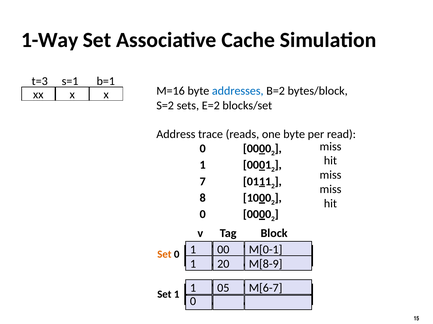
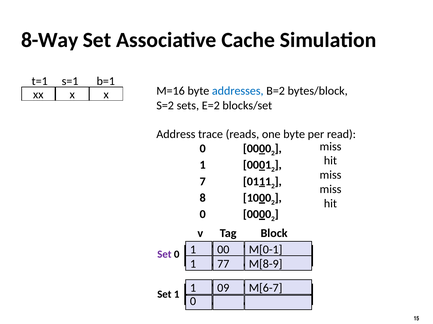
1-Way: 1-Way -> 8-Way (50, 40)
t=3: t=3 -> t=1 (40, 82)
Set colour: orange -> purple (164, 255)
20: 20 -> 77 (223, 264)
05: 05 -> 09 (223, 288)
